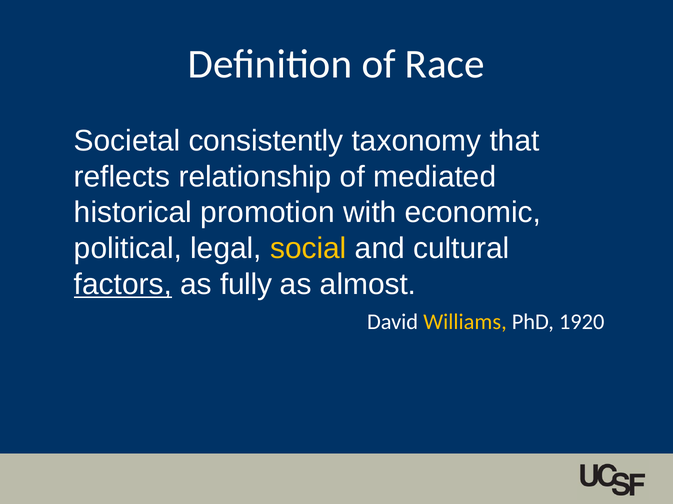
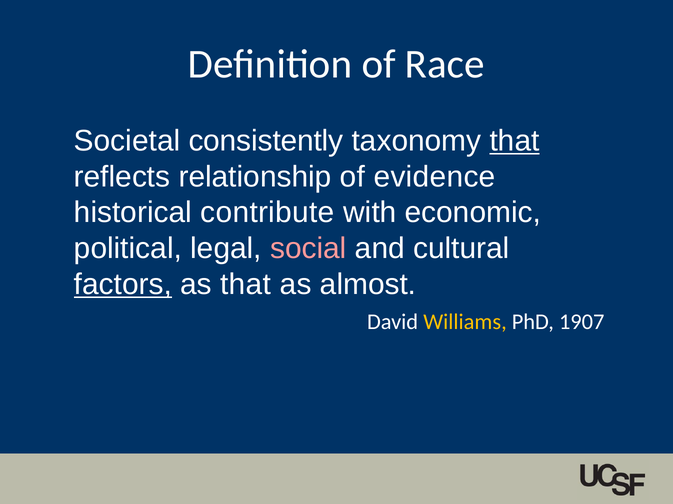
that underline: none -> present (515, 141)
mediated: mediated -> evidence (435, 177)
promotion: promotion -> contribute (267, 213)
social colour: yellow -> pink (308, 249)
as fully: fully -> that (246, 285)
1920: 1920 -> 1907 (582, 322)
